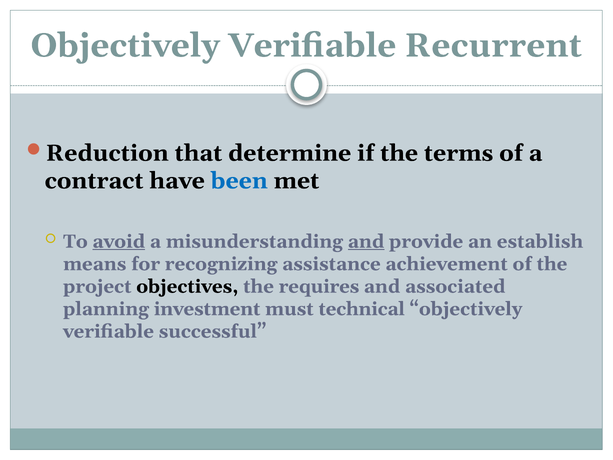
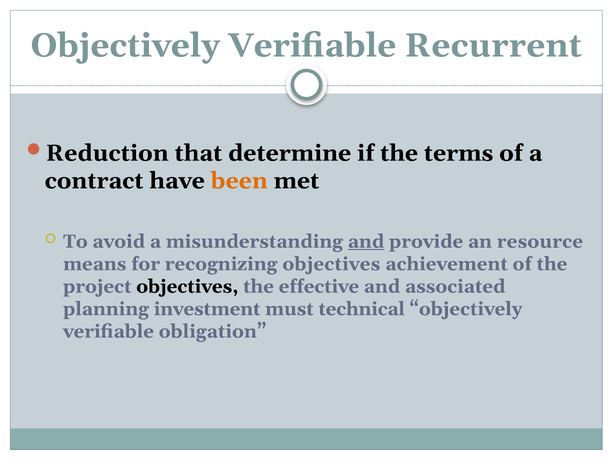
been colour: blue -> orange (239, 181)
avoid underline: present -> none (119, 241)
establish: establish -> resource (540, 241)
recognizing assistance: assistance -> objectives (331, 264)
requires: requires -> effective (319, 286)
successful: successful -> obligation (213, 331)
